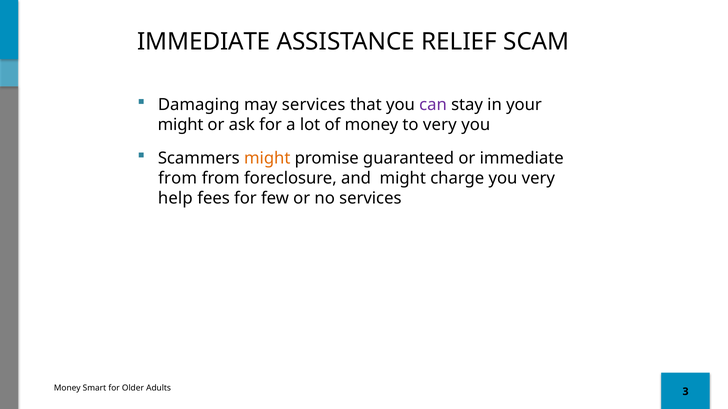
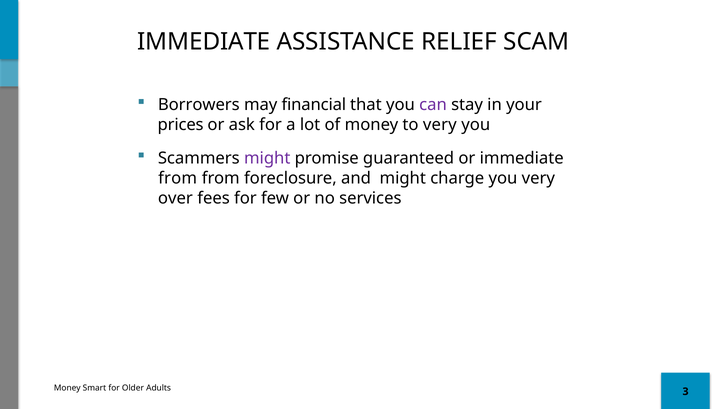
Damaging: Damaging -> Borrowers (199, 105)
may services: services -> financial (314, 105)
might: might -> prices (181, 125)
might colour: orange -> purple (267, 159)
help: help -> over (175, 199)
